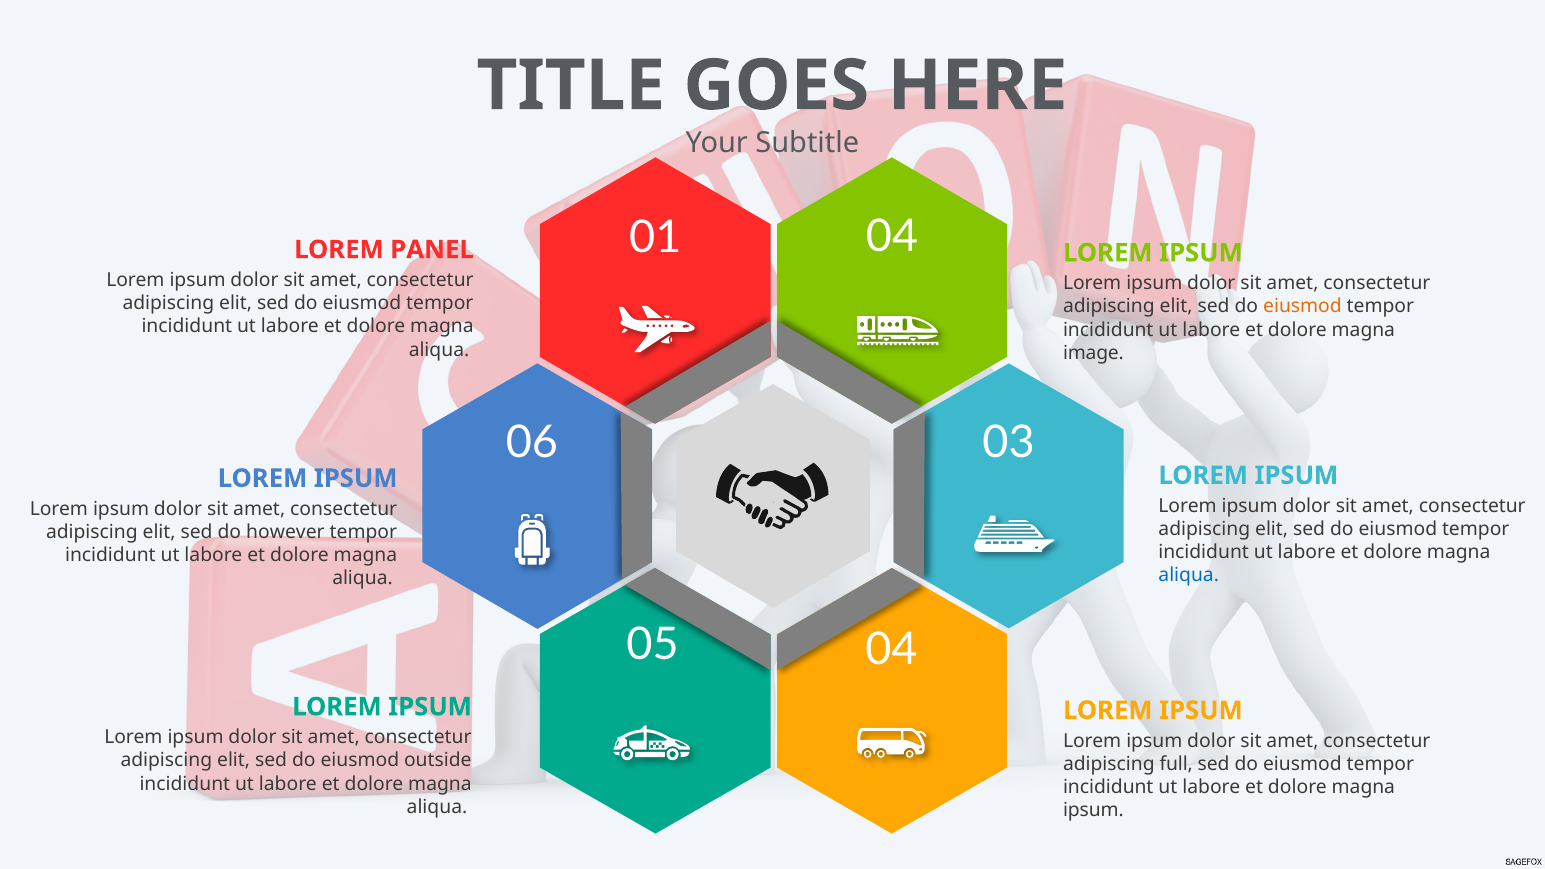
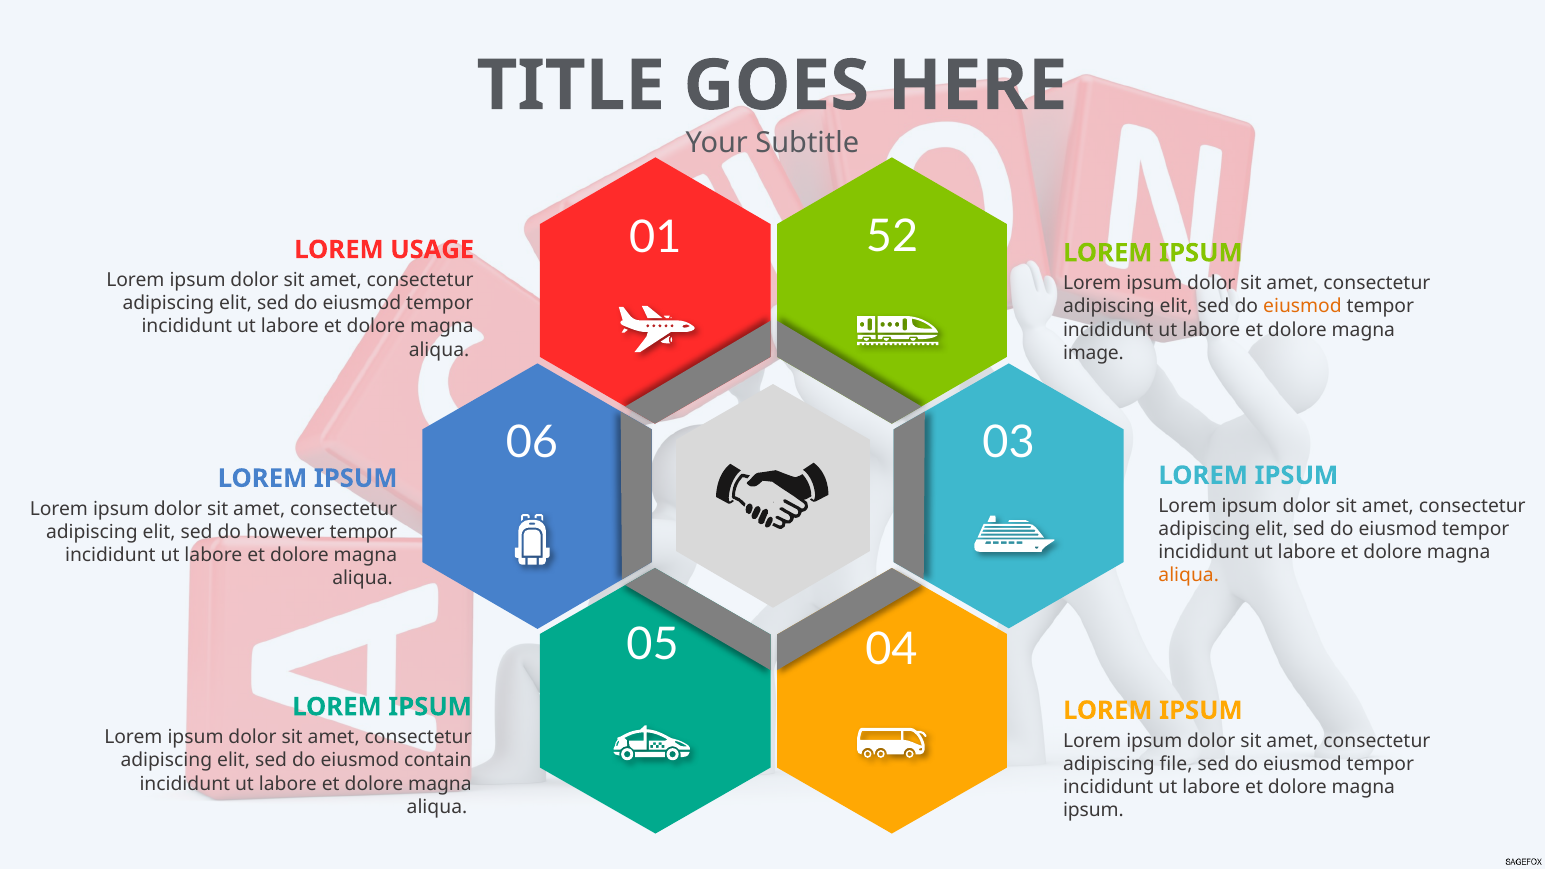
01 04: 04 -> 52 (892, 236)
PANEL: PANEL -> USAGE (432, 250)
aliqua colour: blue -> orange (1189, 575)
outside: outside -> contain (438, 761)
full: full -> file (1176, 764)
